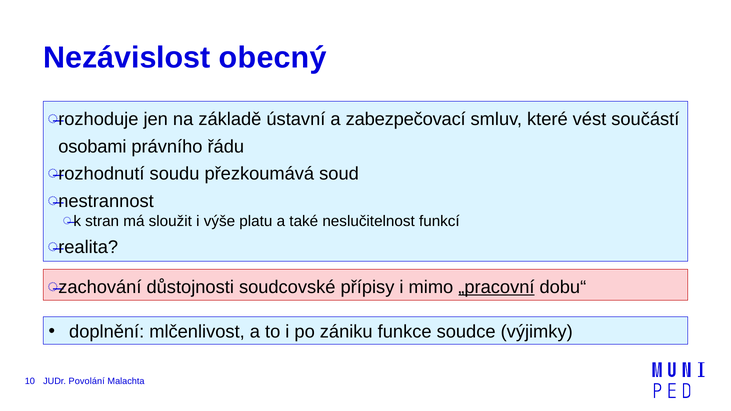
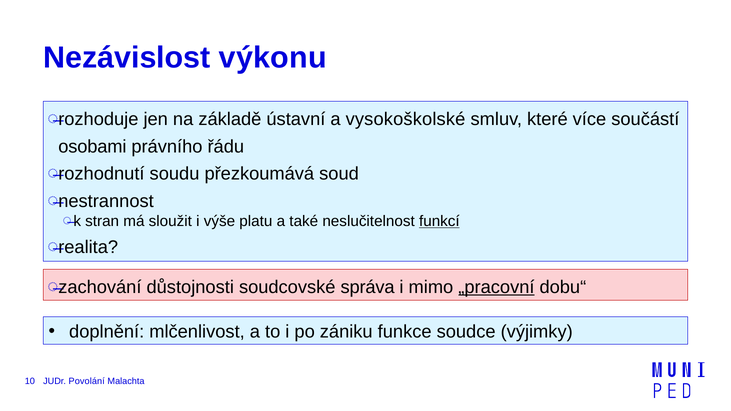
obecný: obecný -> výkonu (273, 57)
zabezpečovací: zabezpečovací -> vysokoškolské (406, 119)
vést: vést -> více (589, 119)
funkcí underline: none -> present (439, 221)
přípisy: přípisy -> správa (368, 287)
